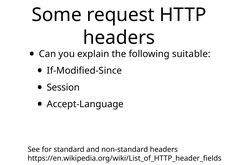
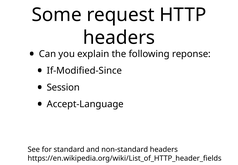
suitable: suitable -> reponse (191, 54)
